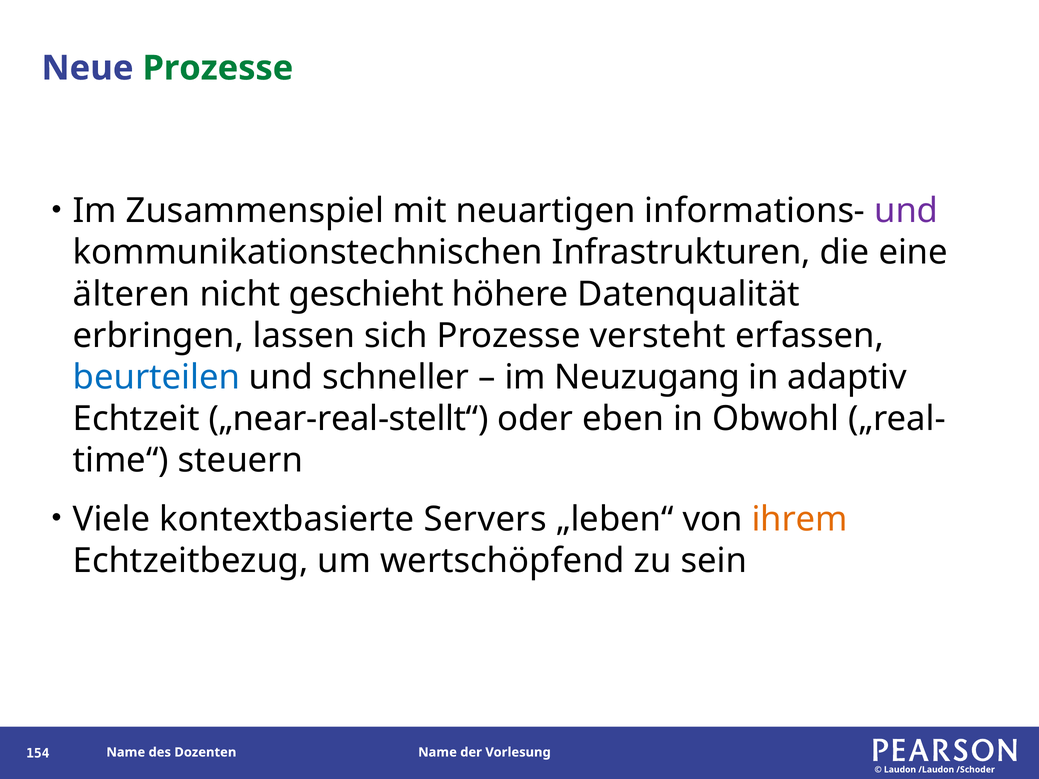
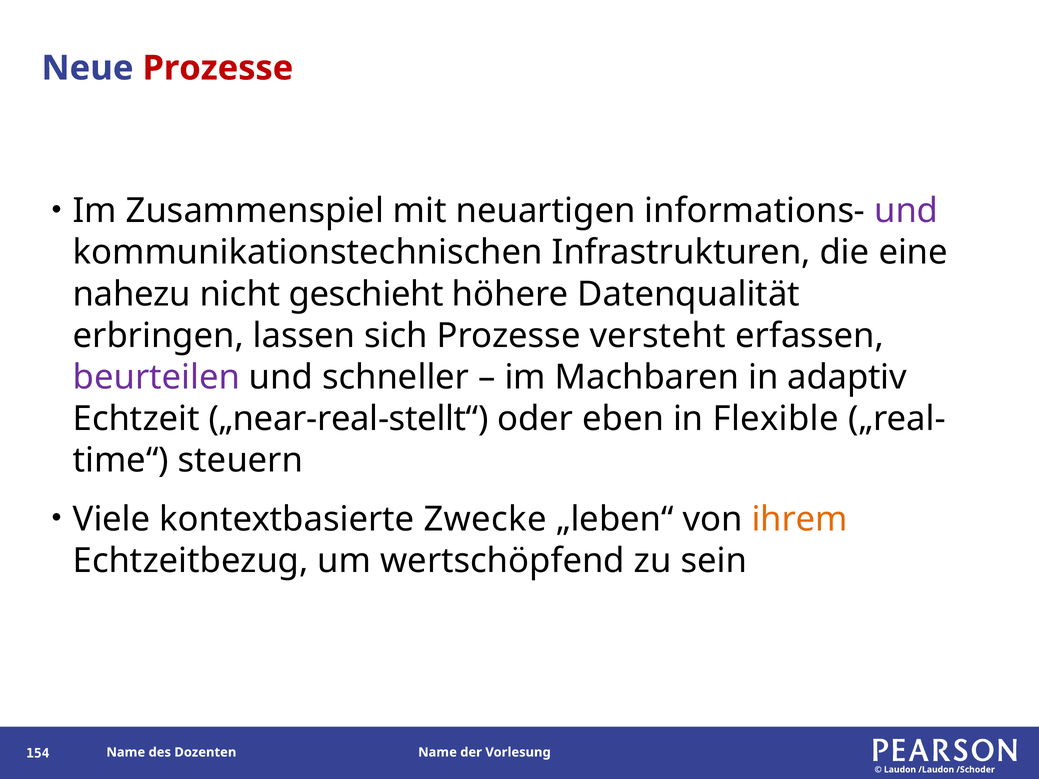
Prozesse colour: green -> red (218, 68)
älteren: älteren -> nahezu (132, 294)
beurteilen colour: blue -> purple (156, 377)
Neuzugang: Neuzugang -> Machbaren (647, 377)
Obwohl: Obwohl -> Flexible (776, 419)
Servers: Servers -> Zwecke (485, 519)
